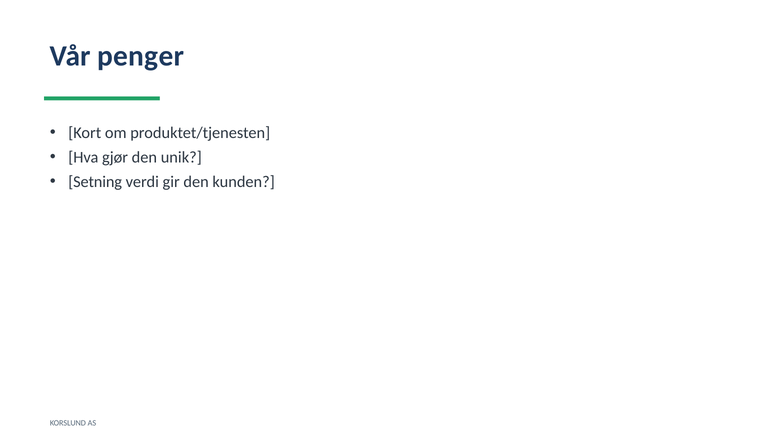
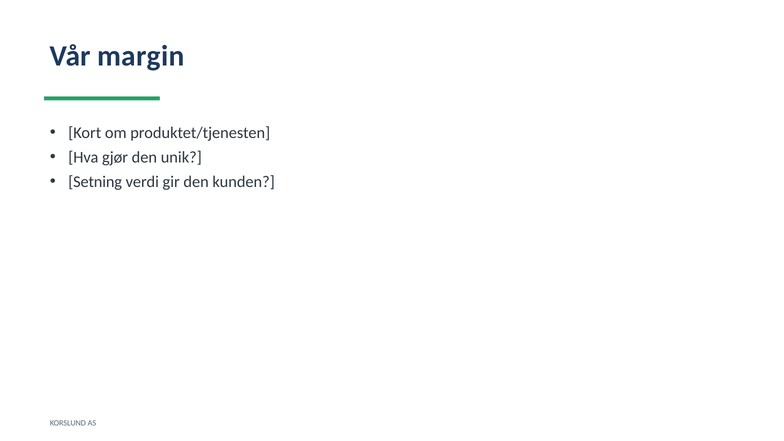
penger: penger -> margin (141, 56)
